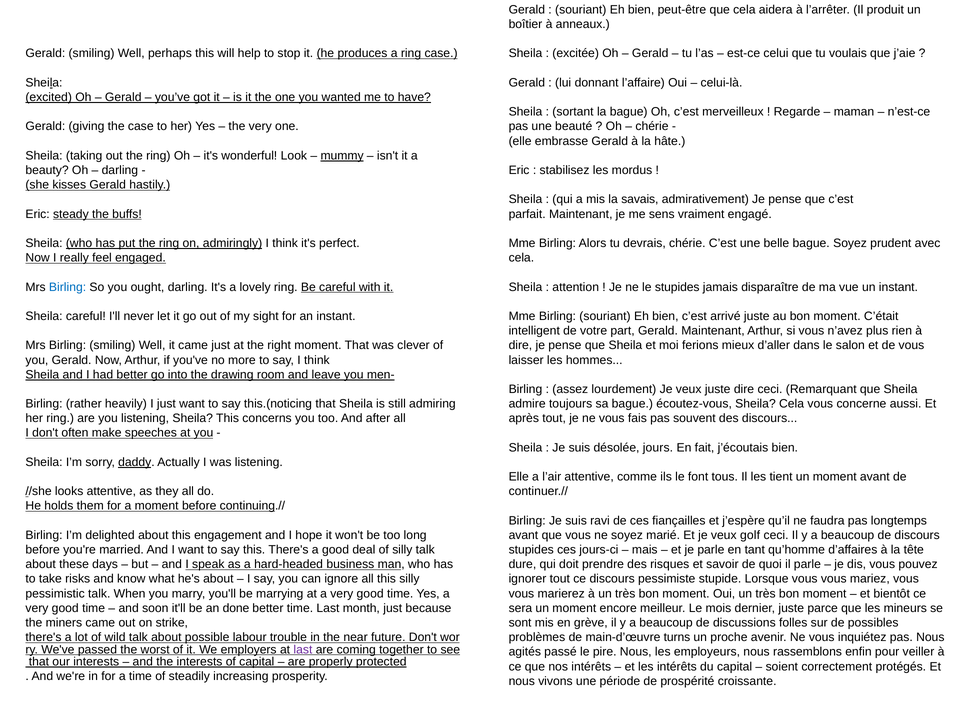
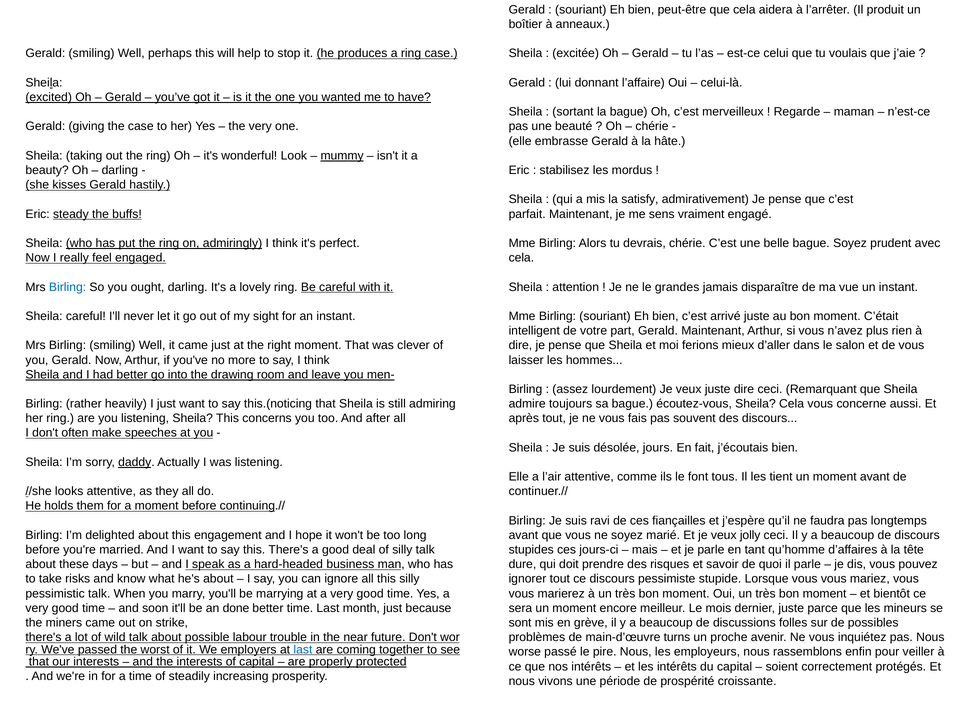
savais: savais -> satisfy (640, 199)
le stupides: stupides -> grandes (677, 287)
golf: golf -> jolly (750, 535)
last colour: purple -> blue (303, 650)
agités: agités -> worse (525, 652)
